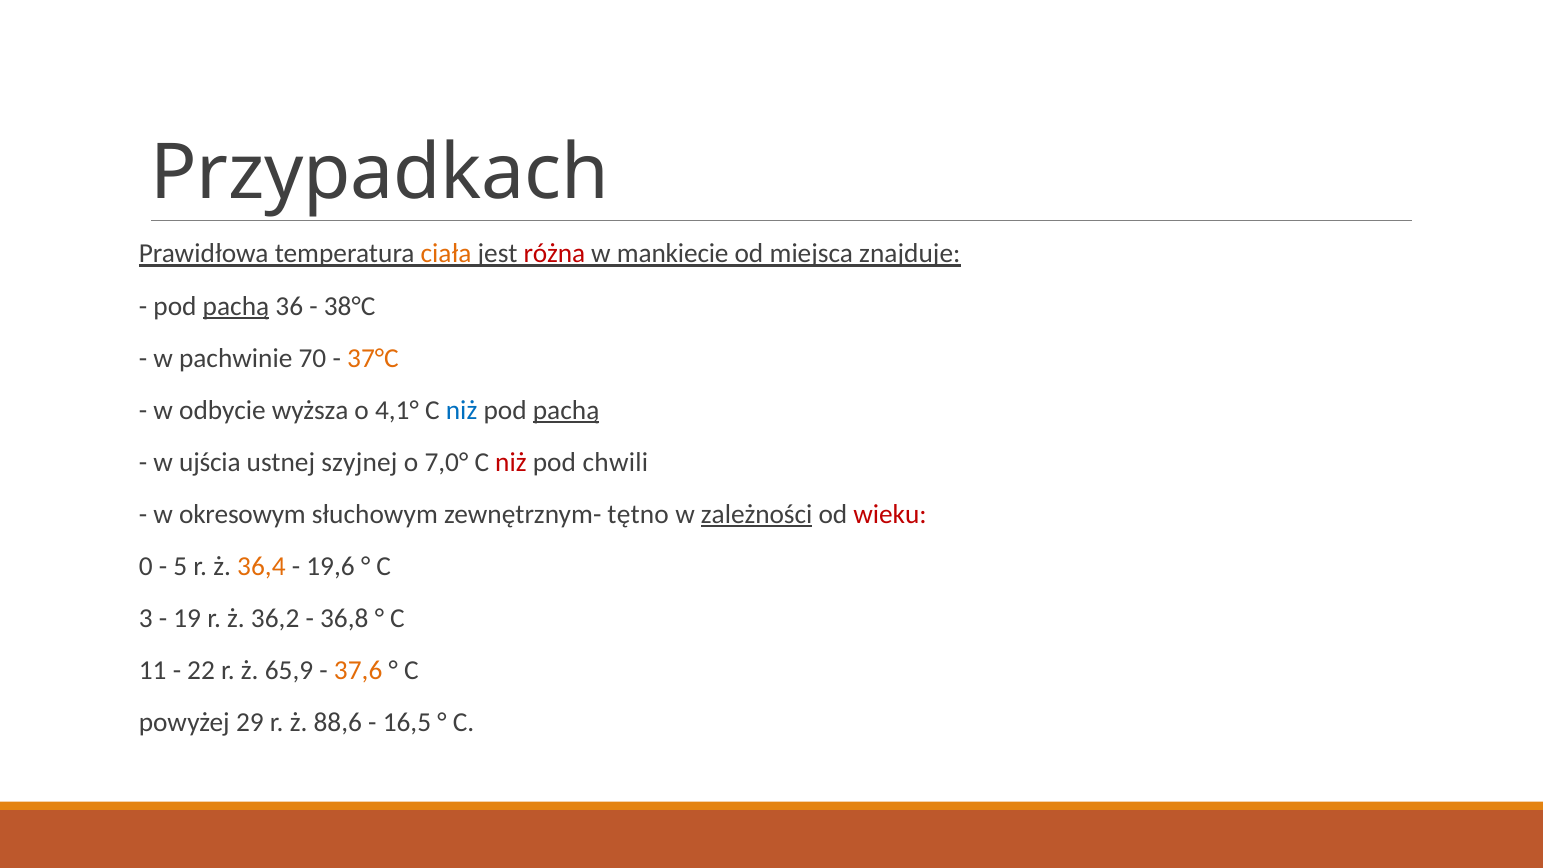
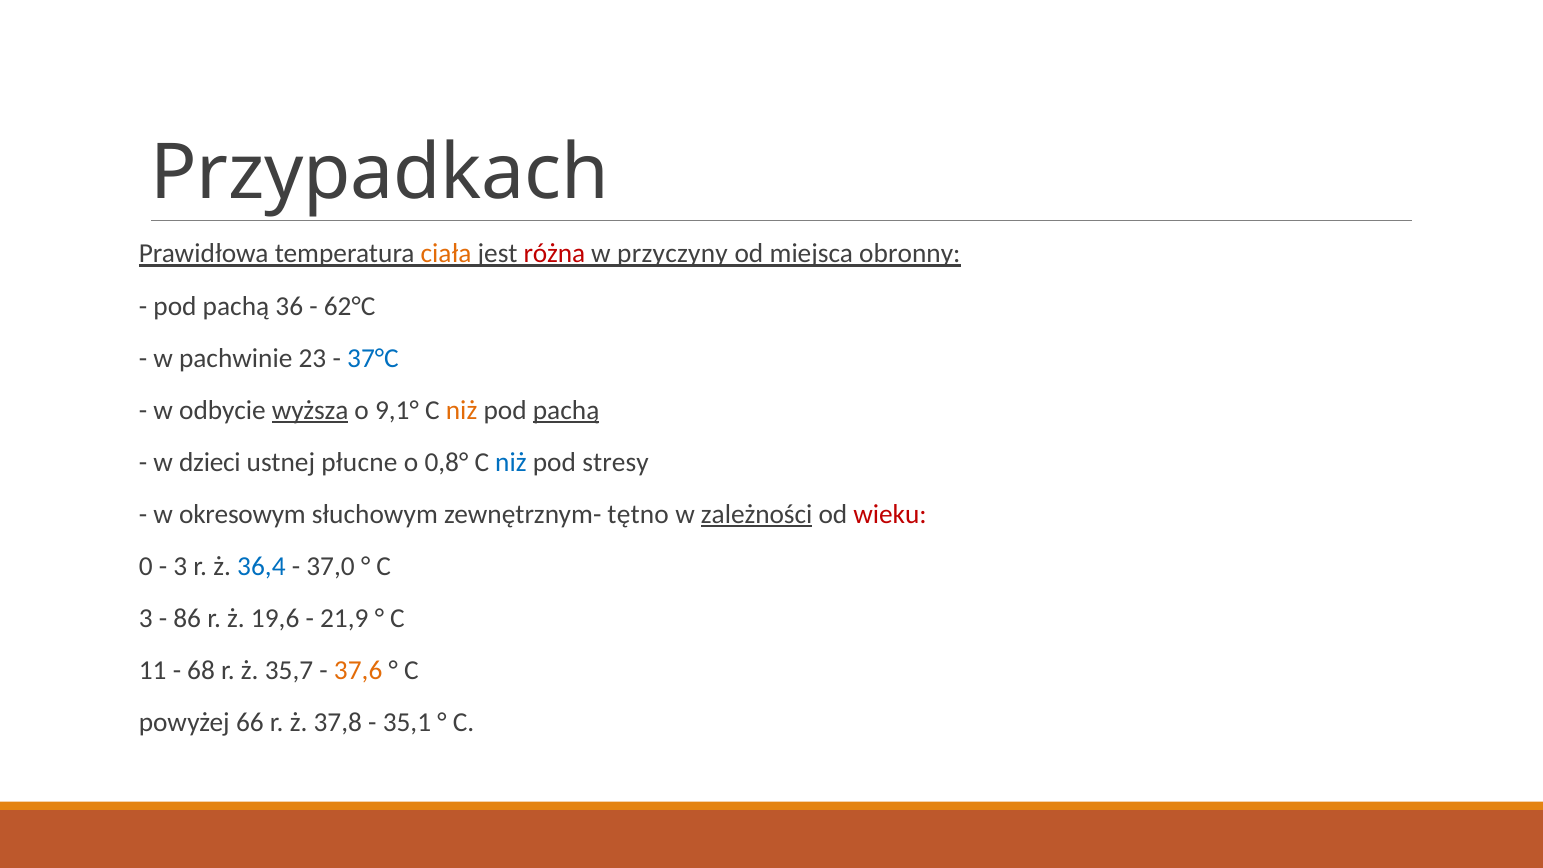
mankiecie: mankiecie -> przyczyny (673, 254)
znajduje: znajduje -> obronny (910, 254)
pachą underline: present -> none (236, 306)
38°C: 38°C -> 62°C (350, 306)
70: 70 -> 23 (312, 358)
37°C colour: orange -> blue (373, 358)
wyższa underline: none -> present (310, 410)
4,1°: 4,1° -> 9,1° (397, 410)
niż colour: blue -> orange (462, 410)
ujścia: ujścia -> dzieci (210, 462)
szyjnej: szyjnej -> płucne (359, 462)
7,0°: 7,0° -> 0,8° (446, 462)
niż colour: red -> blue (511, 462)
chwili: chwili -> stresy (616, 462)
5: 5 -> 3 (180, 566)
36,4 colour: orange -> blue (261, 566)
19,6: 19,6 -> 37,0 (331, 566)
19: 19 -> 86 (187, 618)
36,2: 36,2 -> 19,6 (275, 618)
36,8: 36,8 -> 21,9 (344, 618)
22: 22 -> 68 (201, 670)
65,9: 65,9 -> 35,7 (289, 670)
29: 29 -> 66 (250, 722)
88,6: 88,6 -> 37,8 (338, 722)
16,5: 16,5 -> 35,1 (407, 722)
